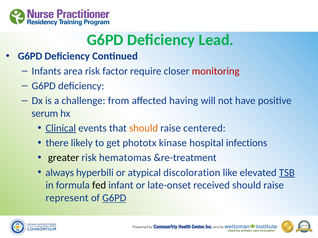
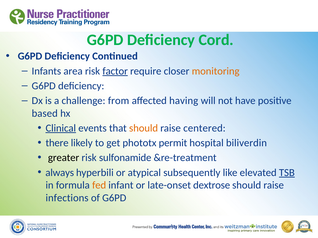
Lead: Lead -> Cord (216, 40)
factor underline: none -> present (115, 71)
monitoring colour: red -> orange (216, 71)
serum: serum -> based (45, 114)
kinase: kinase -> permit (173, 143)
infections: infections -> biliverdin (246, 143)
hematomas: hematomas -> sulfonamide (125, 158)
discoloration: discoloration -> subsequently (192, 173)
fed colour: black -> orange (99, 186)
received: received -> dextrose (212, 186)
represent: represent -> infections (67, 198)
G6PD underline: present -> none (114, 198)
